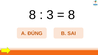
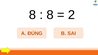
3: 3 -> 8 (50, 15)
8: 8 -> 2 (72, 15)
